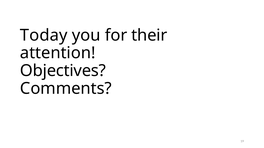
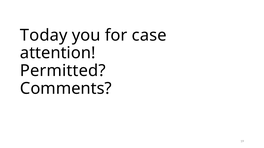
their: their -> case (149, 35)
Objectives: Objectives -> Permitted (63, 71)
